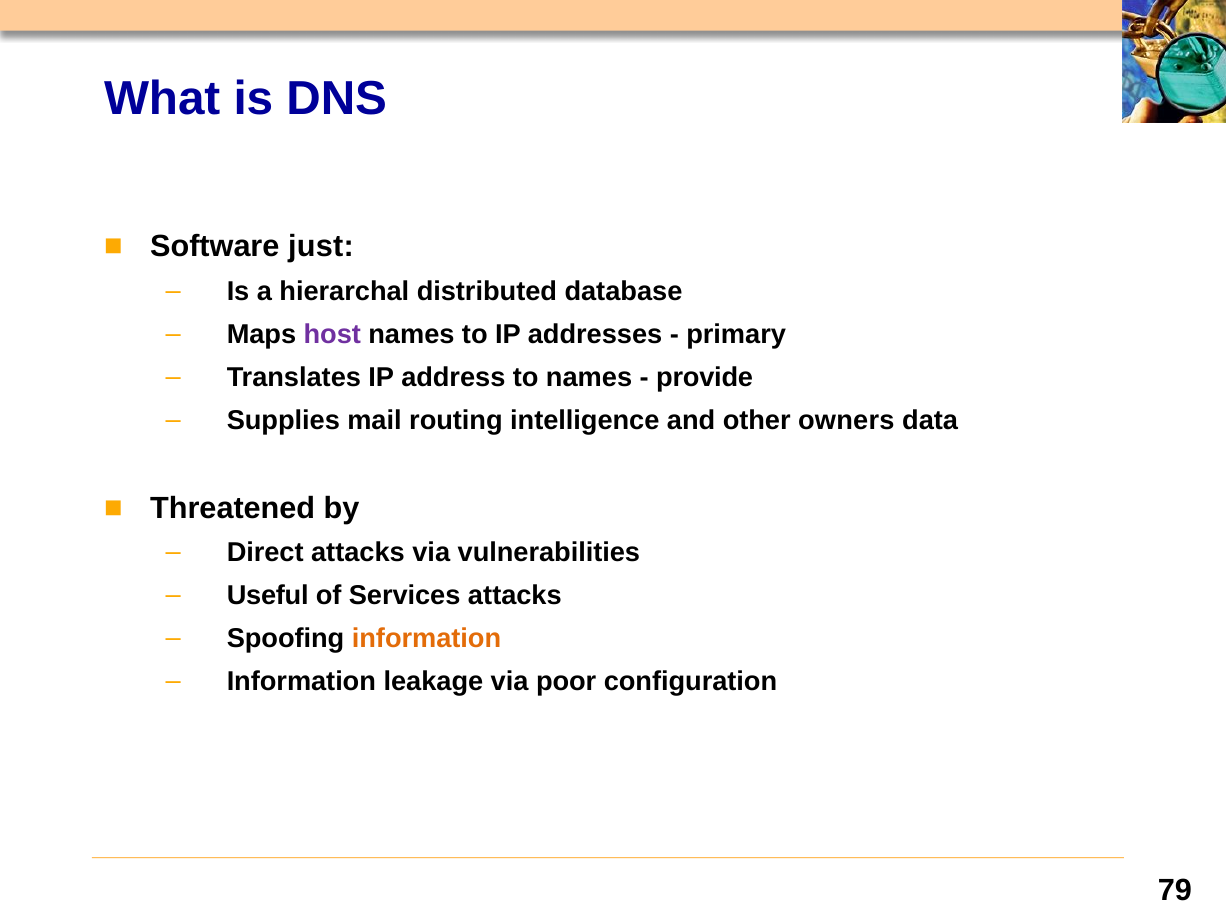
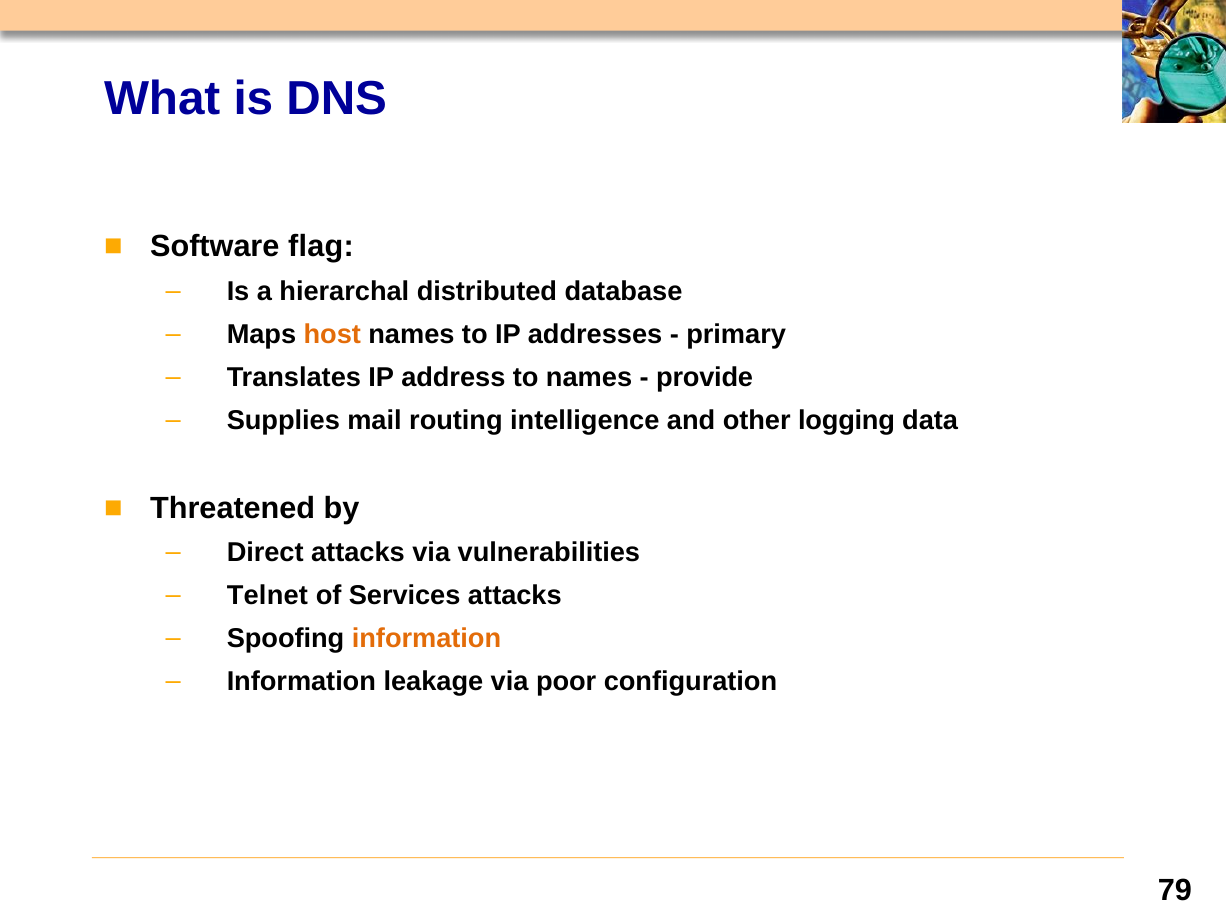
just: just -> flag (321, 247)
host colour: purple -> orange (332, 334)
owners: owners -> logging (847, 420)
Useful: Useful -> Telnet (267, 596)
